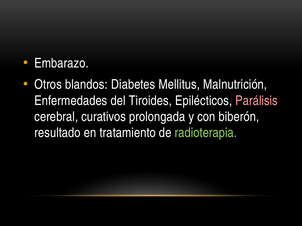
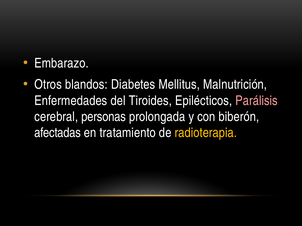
curativos: curativos -> personas (104, 117)
resultado: resultado -> afectadas (58, 133)
radioterapia colour: light green -> yellow (206, 133)
